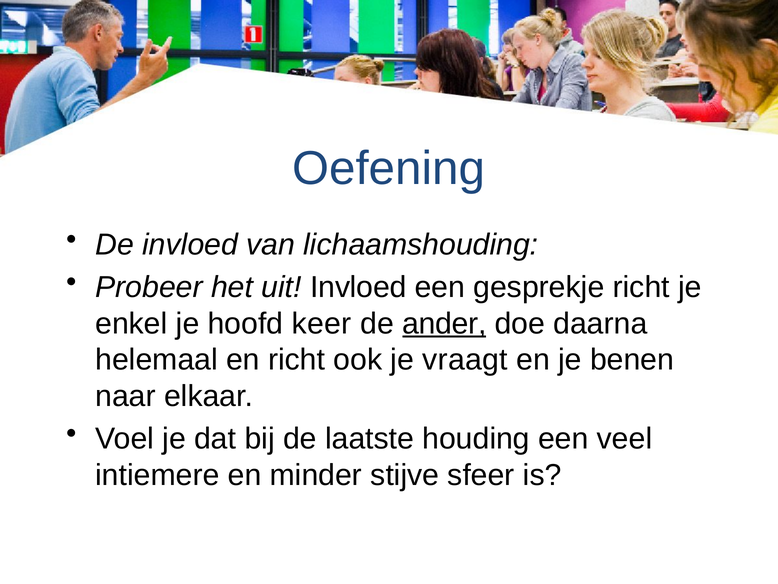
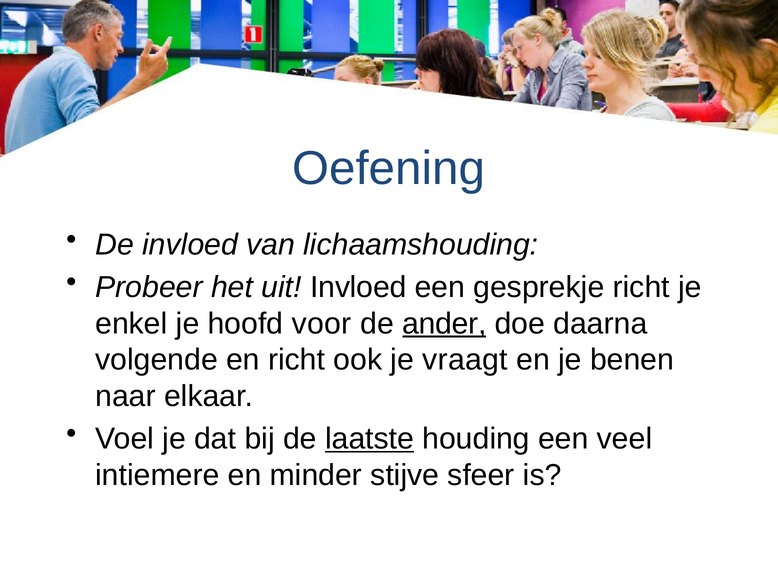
keer: keer -> voor (322, 323)
helemaal: helemaal -> volgende (157, 360)
laatste underline: none -> present (370, 438)
